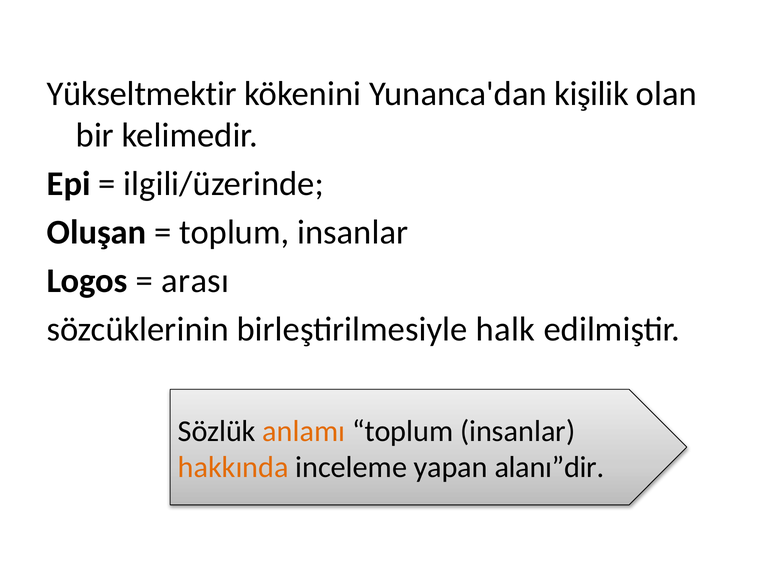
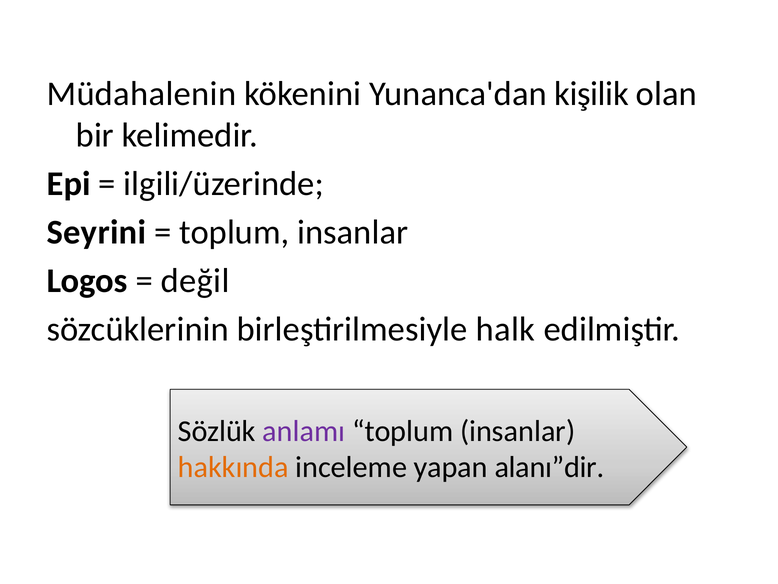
Yükseltmektir: Yükseltmektir -> Müdahalenin (141, 94)
Oluşan: Oluşan -> Seyrini (96, 232)
arası: arası -> değil (195, 281)
anlamı colour: orange -> purple (304, 431)
